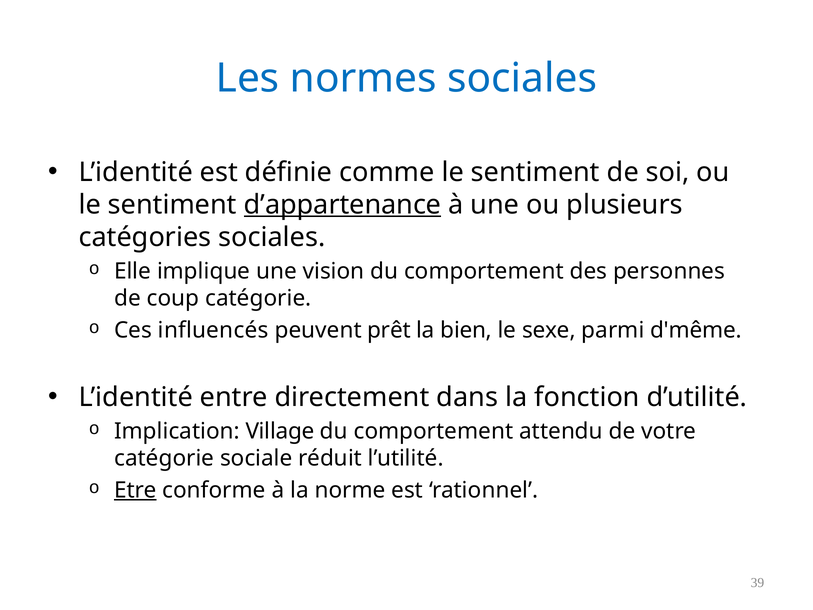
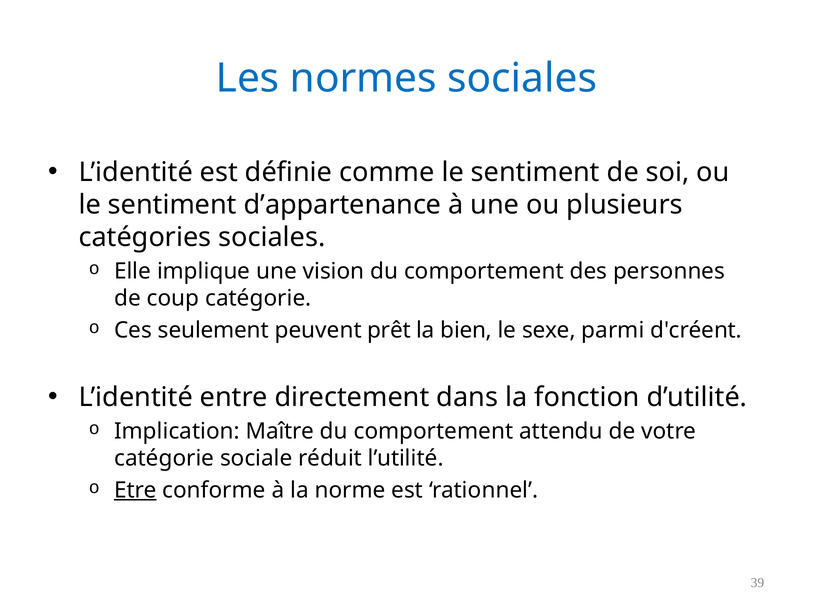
d’appartenance underline: present -> none (343, 205)
influencés: influencés -> seulement (213, 330)
d'même: d'même -> d'créent (696, 330)
Village: Village -> Maître (280, 431)
